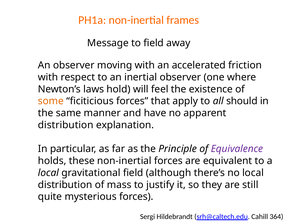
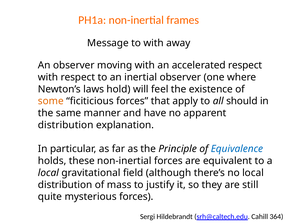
to field: field -> with (154, 43)
accelerated friction: friction -> respect (245, 65)
Equivalence colour: purple -> blue (237, 149)
